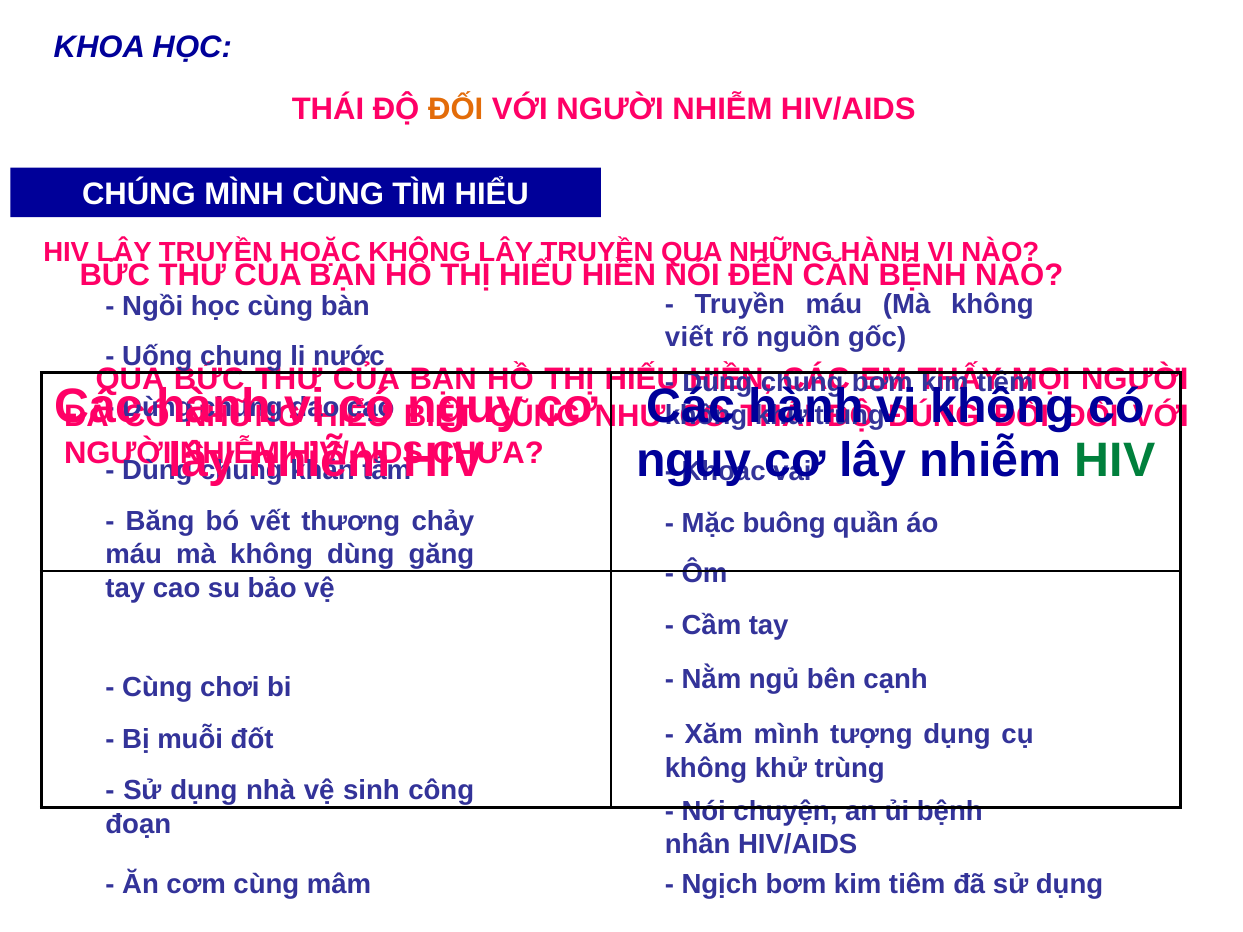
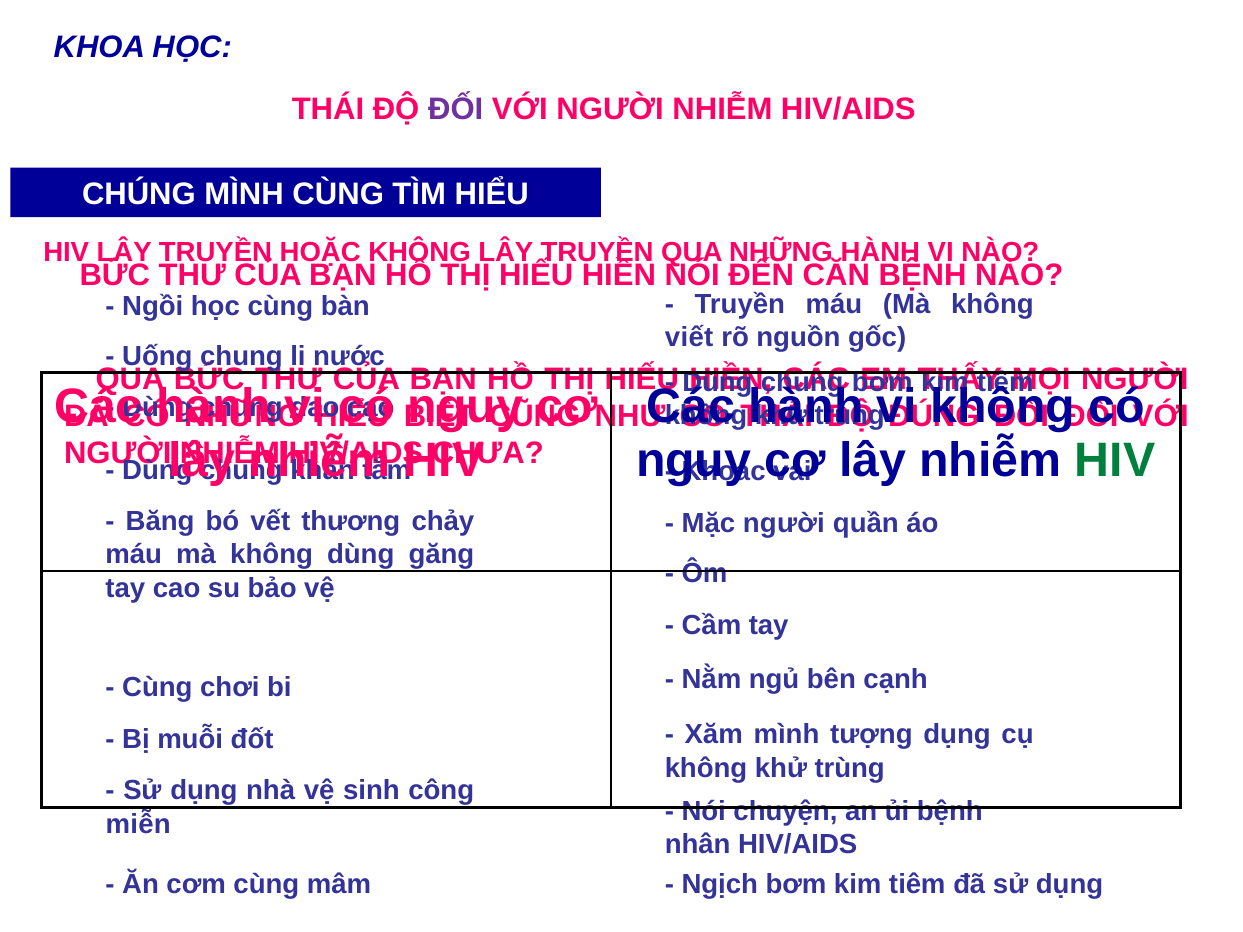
ĐỐI colour: orange -> purple (456, 110)
Mặc buông: buông -> người (784, 524)
đoạn: đoạn -> miễn (138, 824)
